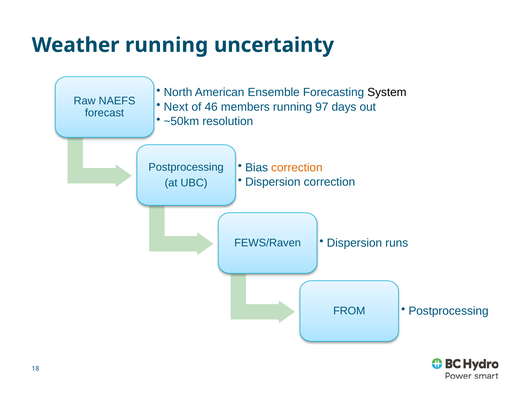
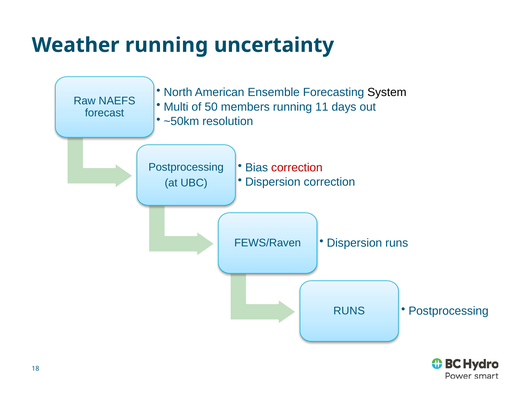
Next: Next -> Multi (176, 107)
46: 46 -> 50 (211, 107)
97: 97 -> 11 (322, 107)
correction colour: orange -> red (297, 168)
FROM: FROM -> RUNS (349, 312)
